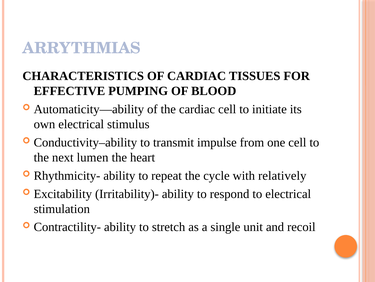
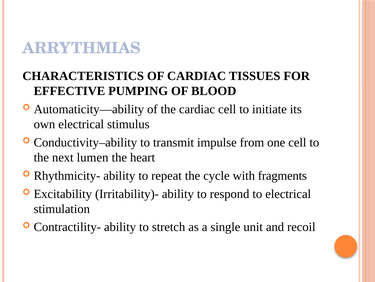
relatively: relatively -> fragments (282, 175)
